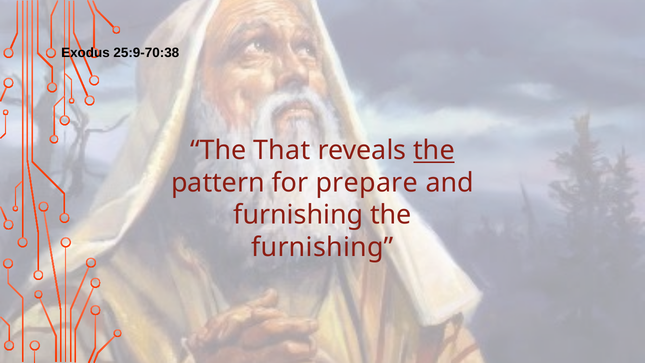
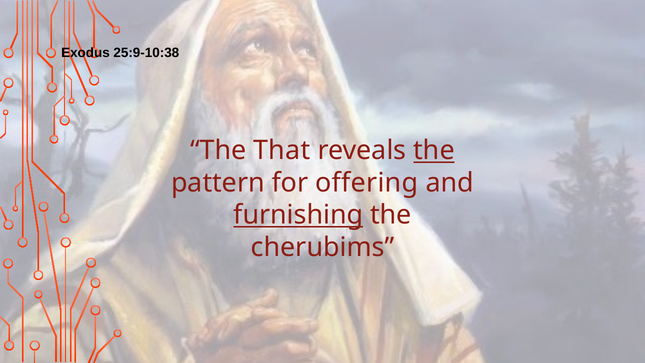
25:9-70:38: 25:9-70:38 -> 25:9-10:38 (146, 53)
prepare: prepare -> offering (367, 183)
furnishing underline: none -> present (298, 215)
furnishing: furnishing -> cherubims (323, 247)
